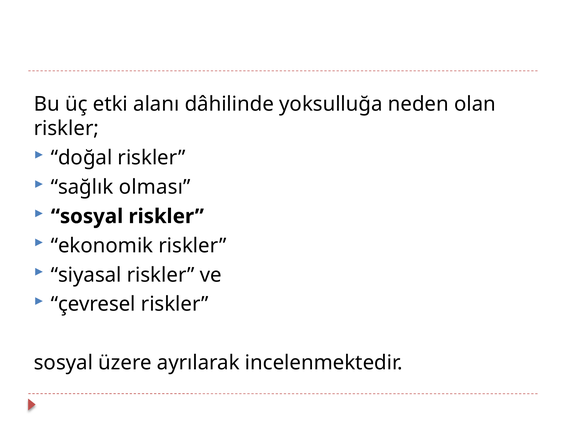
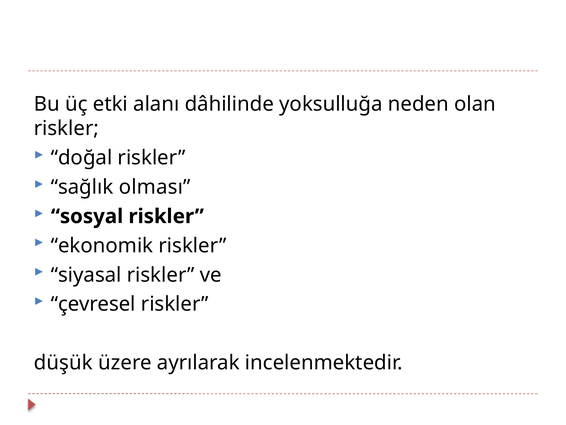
sosyal: sosyal -> düşük (63, 362)
